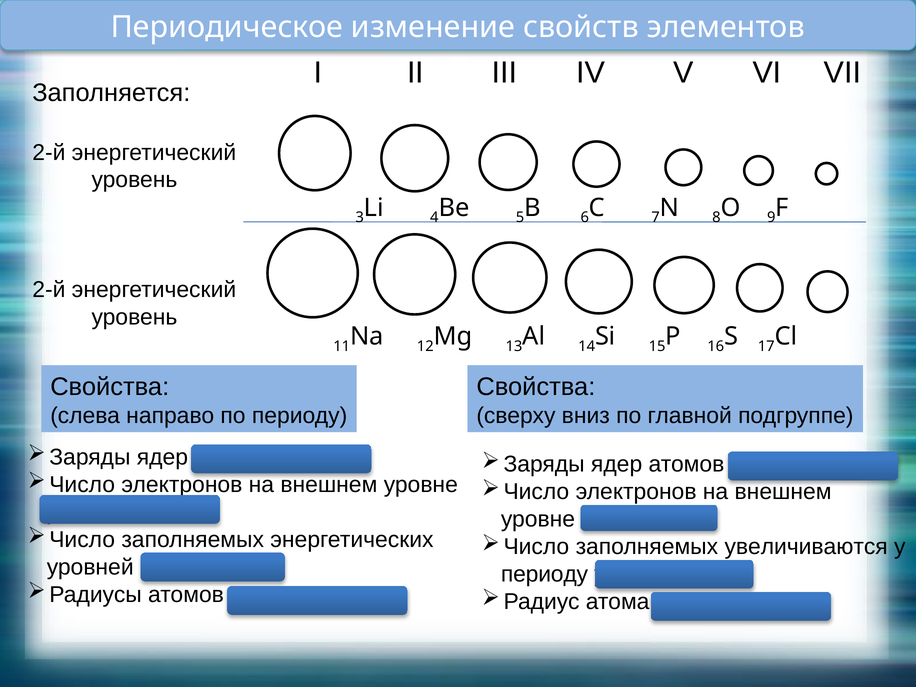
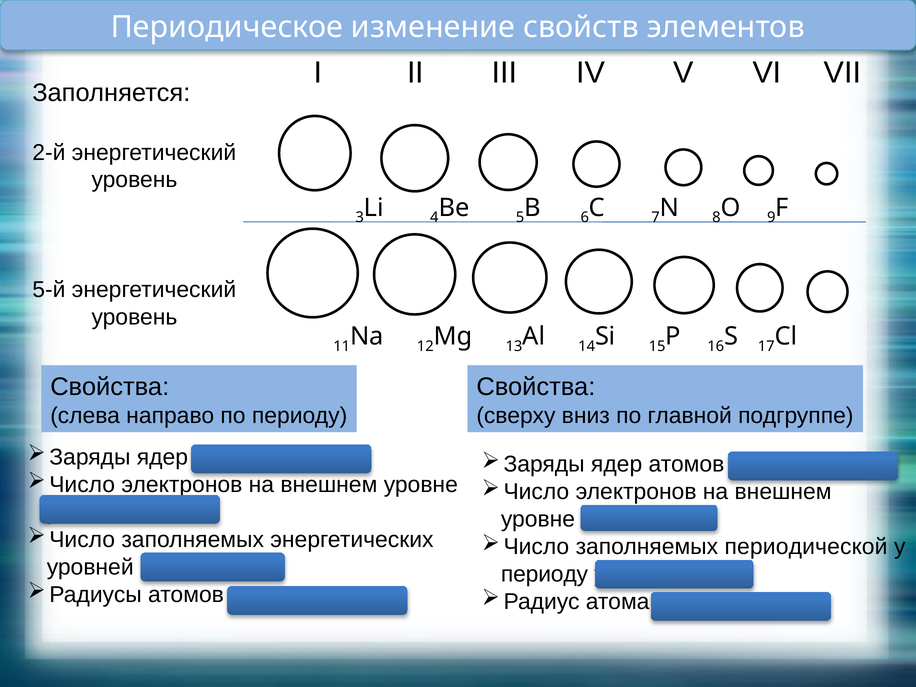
2-й: 2-й -> 5-й (49, 290)
заполняемых увеличиваются: увеличиваются -> периодической (806, 547)
